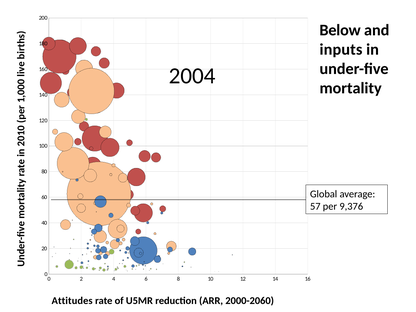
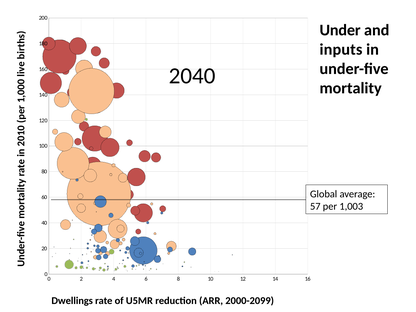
Below: Below -> Under (340, 30)
2004: 2004 -> 2040 (192, 76)
9,376: 9,376 -> 1,003 (351, 206)
Attitudes: Attitudes -> Dwellings (72, 301)
2000-2060: 2000-2060 -> 2000-2099 (250, 301)
